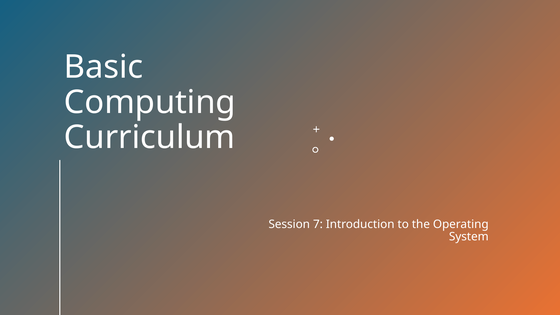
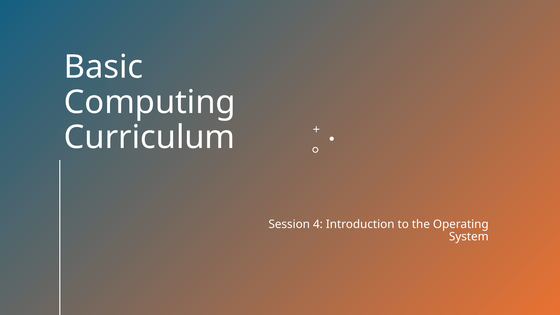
7: 7 -> 4 (318, 224)
